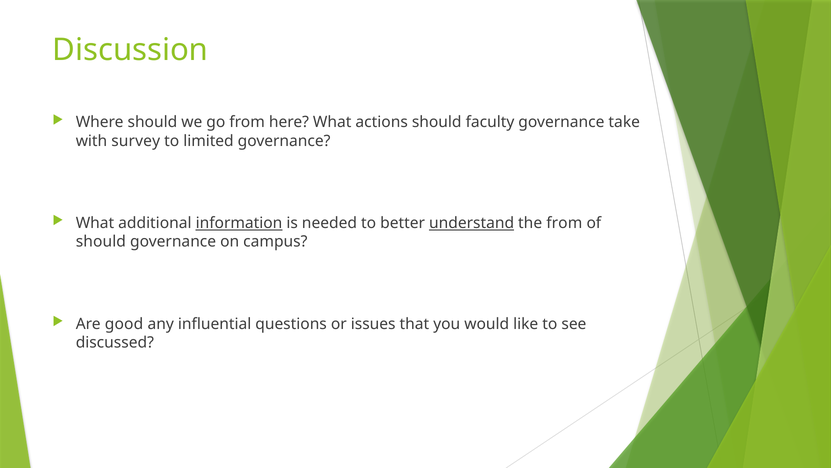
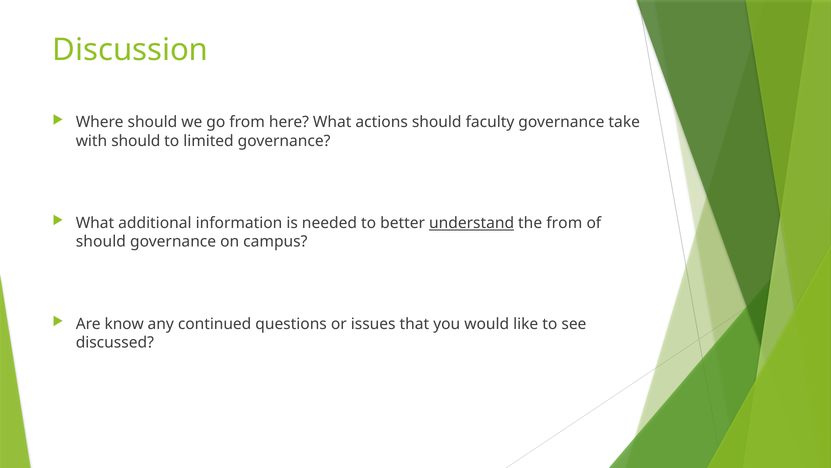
with survey: survey -> should (136, 141)
information underline: present -> none (239, 223)
good: good -> know (124, 324)
influential: influential -> continued (215, 324)
